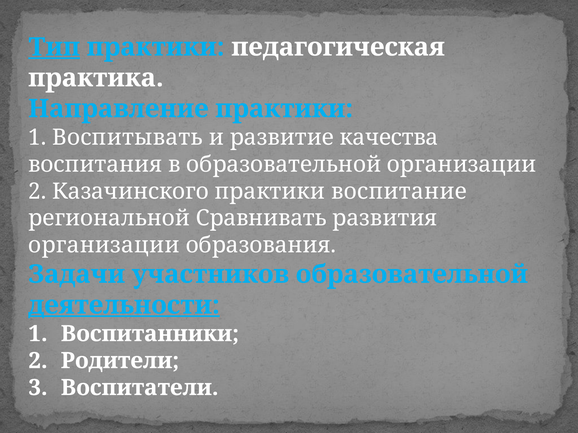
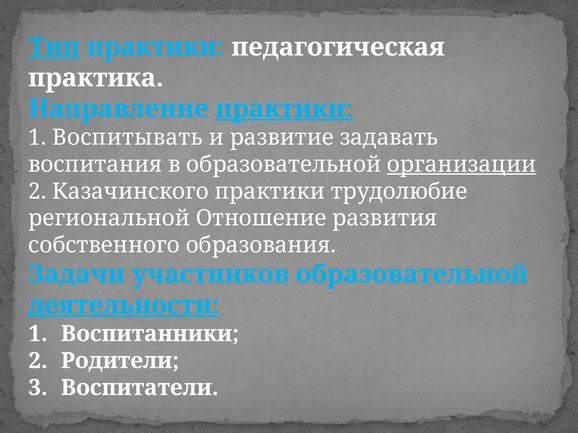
практики underline: none -> present (284, 109)
качества: качества -> задавать (389, 138)
организации underline: none -> present (462, 165)
воспитание: воспитание -> трудолюбие (399, 191)
Сравнивать: Сравнивать -> Отношение (261, 218)
организации: организации -> собственного (104, 245)
